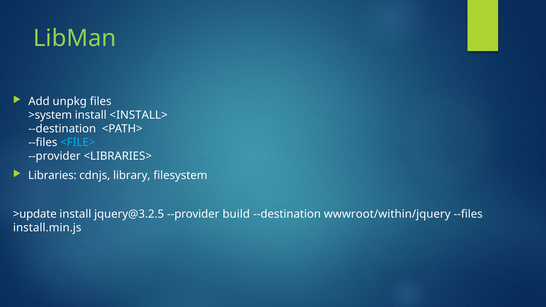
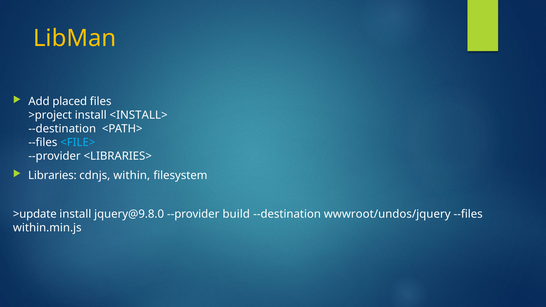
LibMan colour: light green -> yellow (75, 38)
unpkg: unpkg -> placed (70, 102)
>system: >system -> >project (50, 115)
library: library -> within (132, 176)
jquery@3.2.5: jquery@3.2.5 -> jquery@9.8.0 (129, 214)
wwwroot/within/jquery: wwwroot/within/jquery -> wwwroot/undos/jquery (387, 214)
install.min.js: install.min.js -> within.min.js (47, 228)
